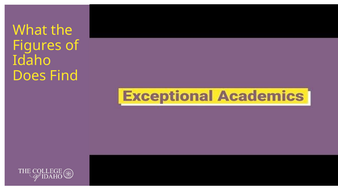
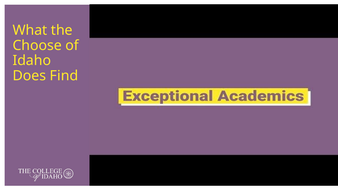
Figures: Figures -> Choose (37, 45)
